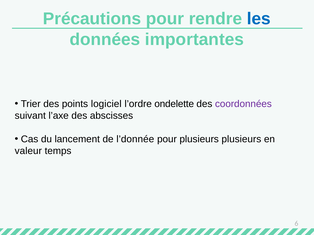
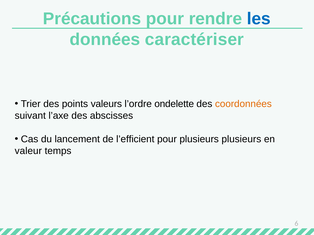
importantes: importantes -> caractériser (194, 39)
logiciel: logiciel -> valeurs (106, 104)
coordonnées colour: purple -> orange (243, 104)
l’donnée: l’donnée -> l’efficient (135, 140)
